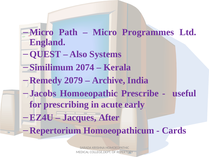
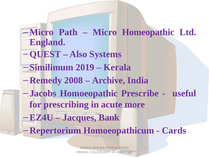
Programmes: Programmes -> Homeopathic (148, 32)
2074: 2074 -> 2019 (85, 67)
2079: 2079 -> 2008 (74, 80)
early: early -> more (135, 104)
After: After -> Bank (109, 117)
